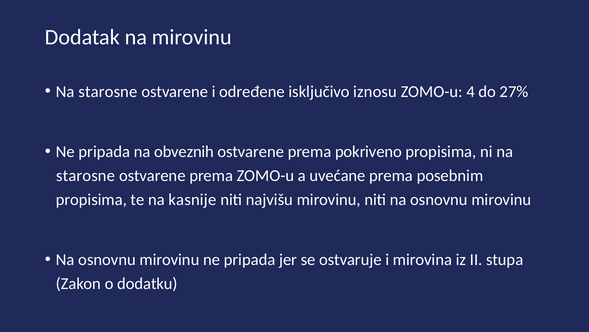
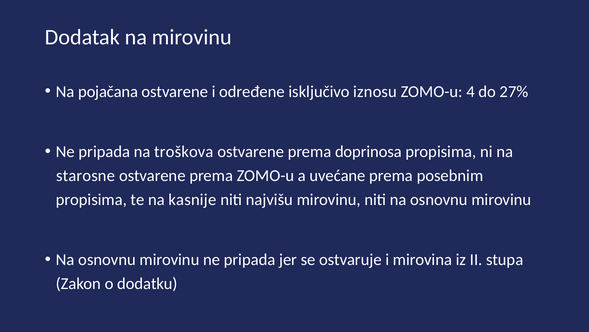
starosne: starosne -> pojačana (108, 92)
obveznih: obveznih -> troškova (184, 152)
pokriveno: pokriveno -> doprinosa (368, 152)
